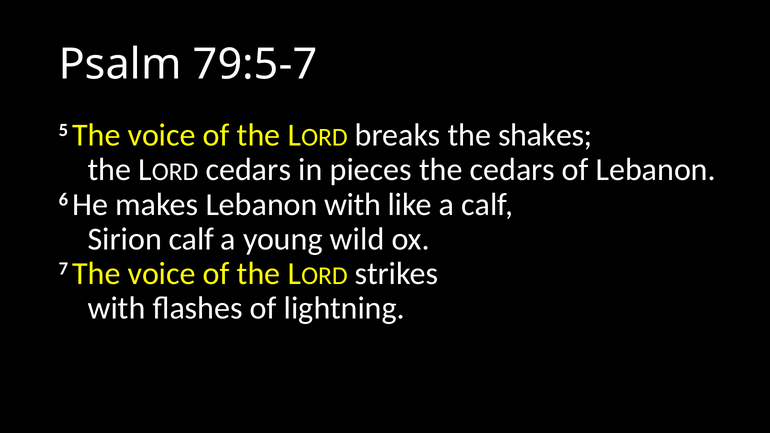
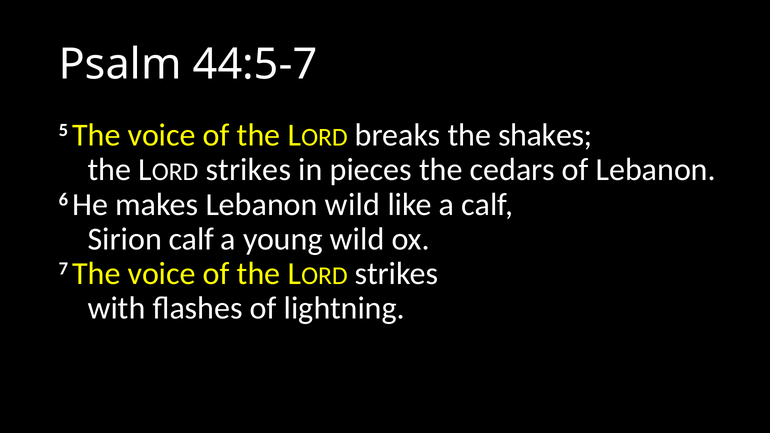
79:5-7: 79:5-7 -> 44:5-7 (255, 65)
cedars: cedars -> strikes (248, 170)
Lebanon with: with -> wild (352, 205)
